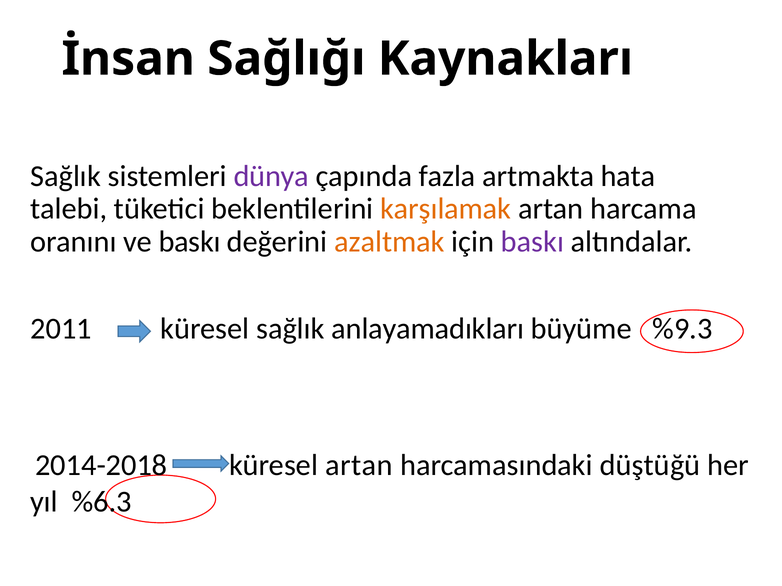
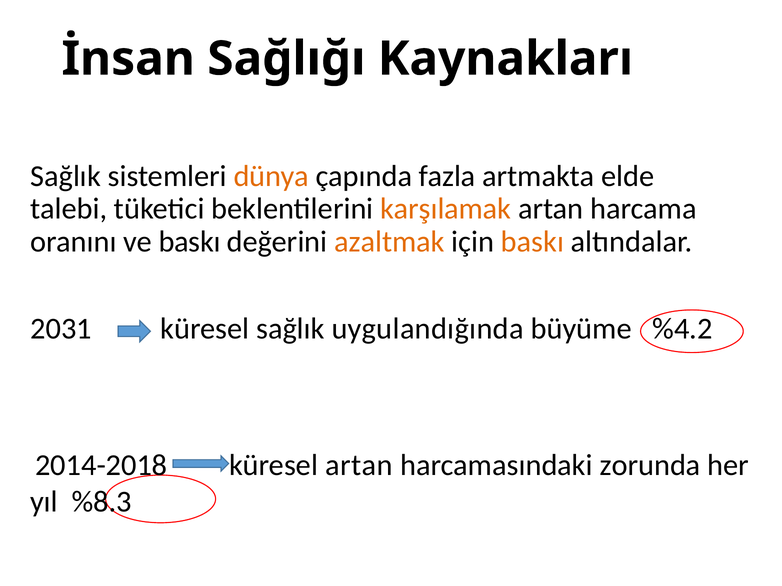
dünya colour: purple -> orange (271, 176)
hata: hata -> elde (628, 176)
baskı colour: purple -> orange (533, 242)
2011: 2011 -> 2031 (61, 329)
anlayamadıkları: anlayamadıkları -> uygulandığında (428, 329)
%9.3: %9.3 -> %4.2 (682, 329)
düştüğü: düştüğü -> zorunda (650, 466)
%6.3: %6.3 -> %8.3 (102, 502)
